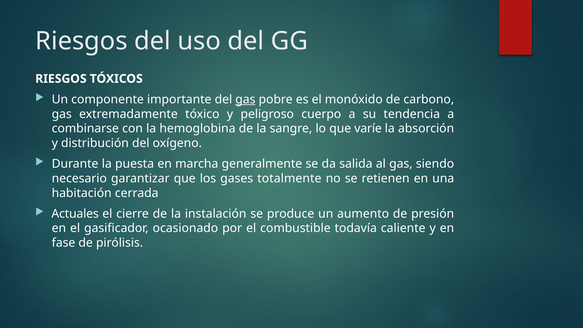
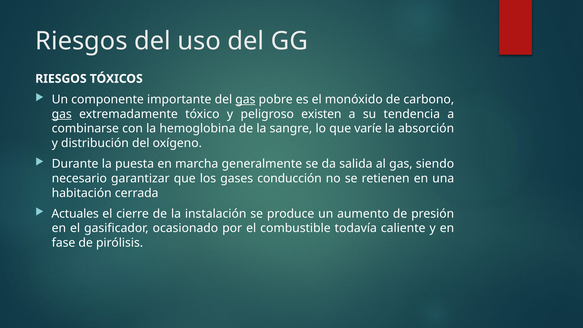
gas underline: none -> present (62, 114)
cuerpo: cuerpo -> existen (321, 114)
totalmente: totalmente -> conducción (290, 178)
